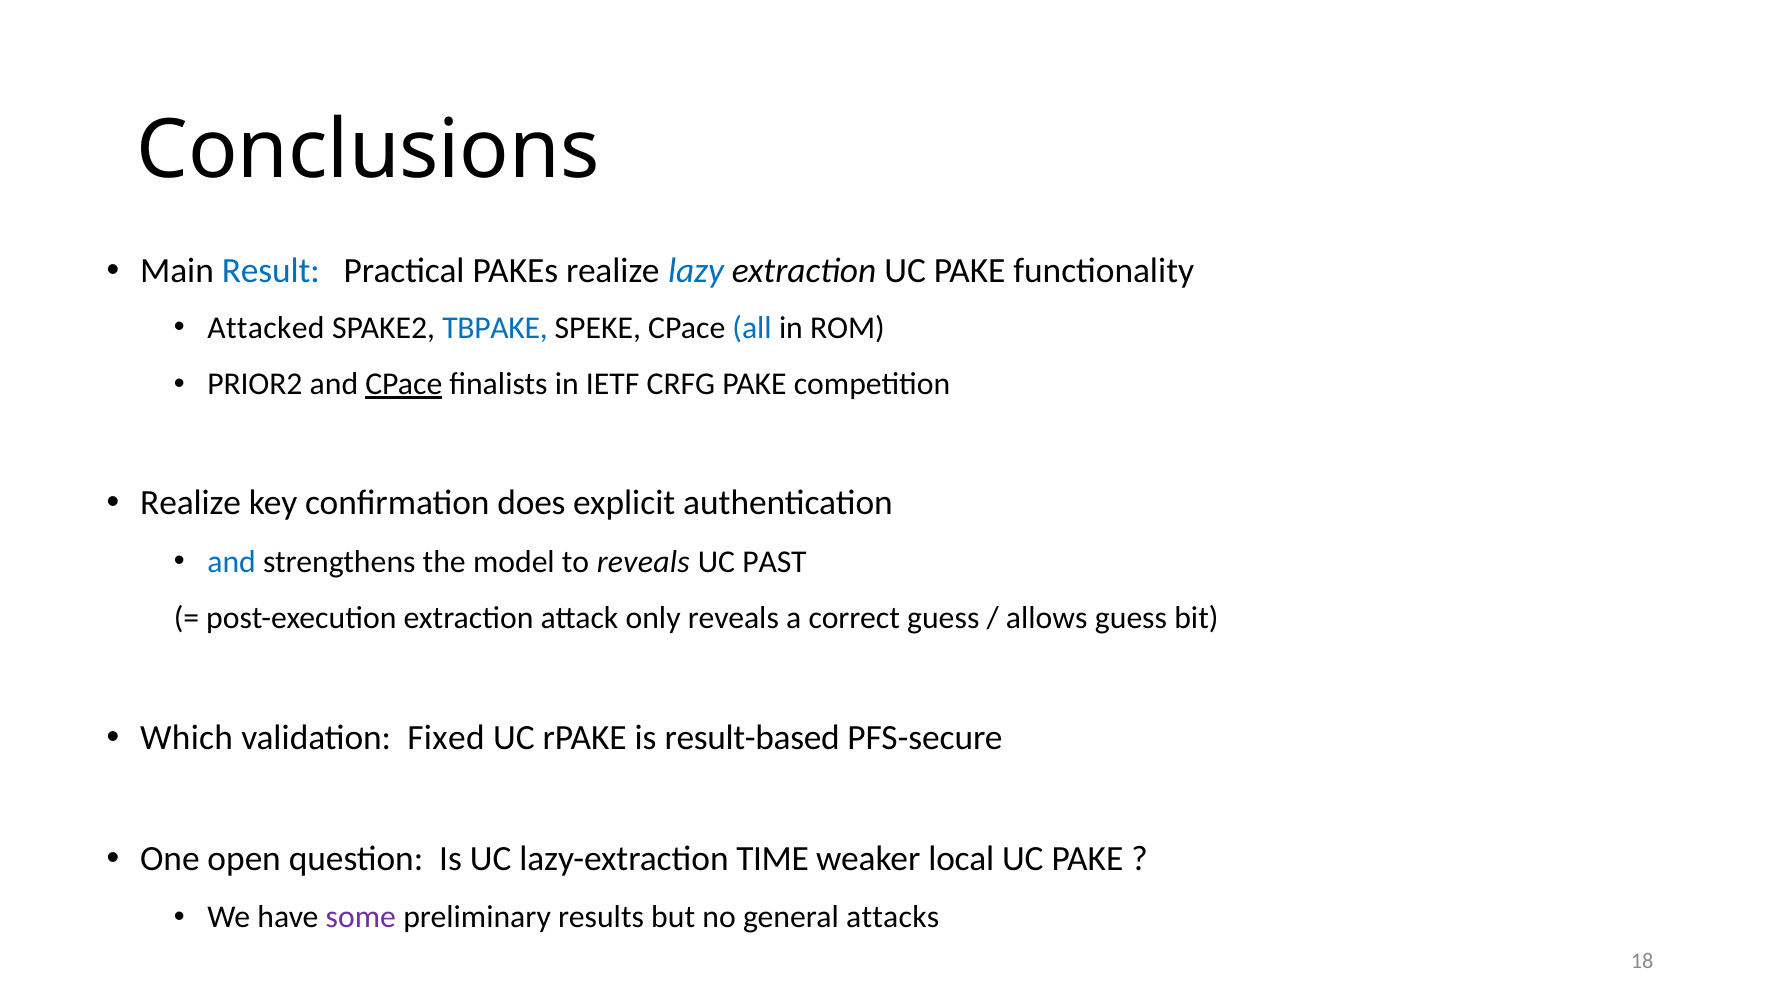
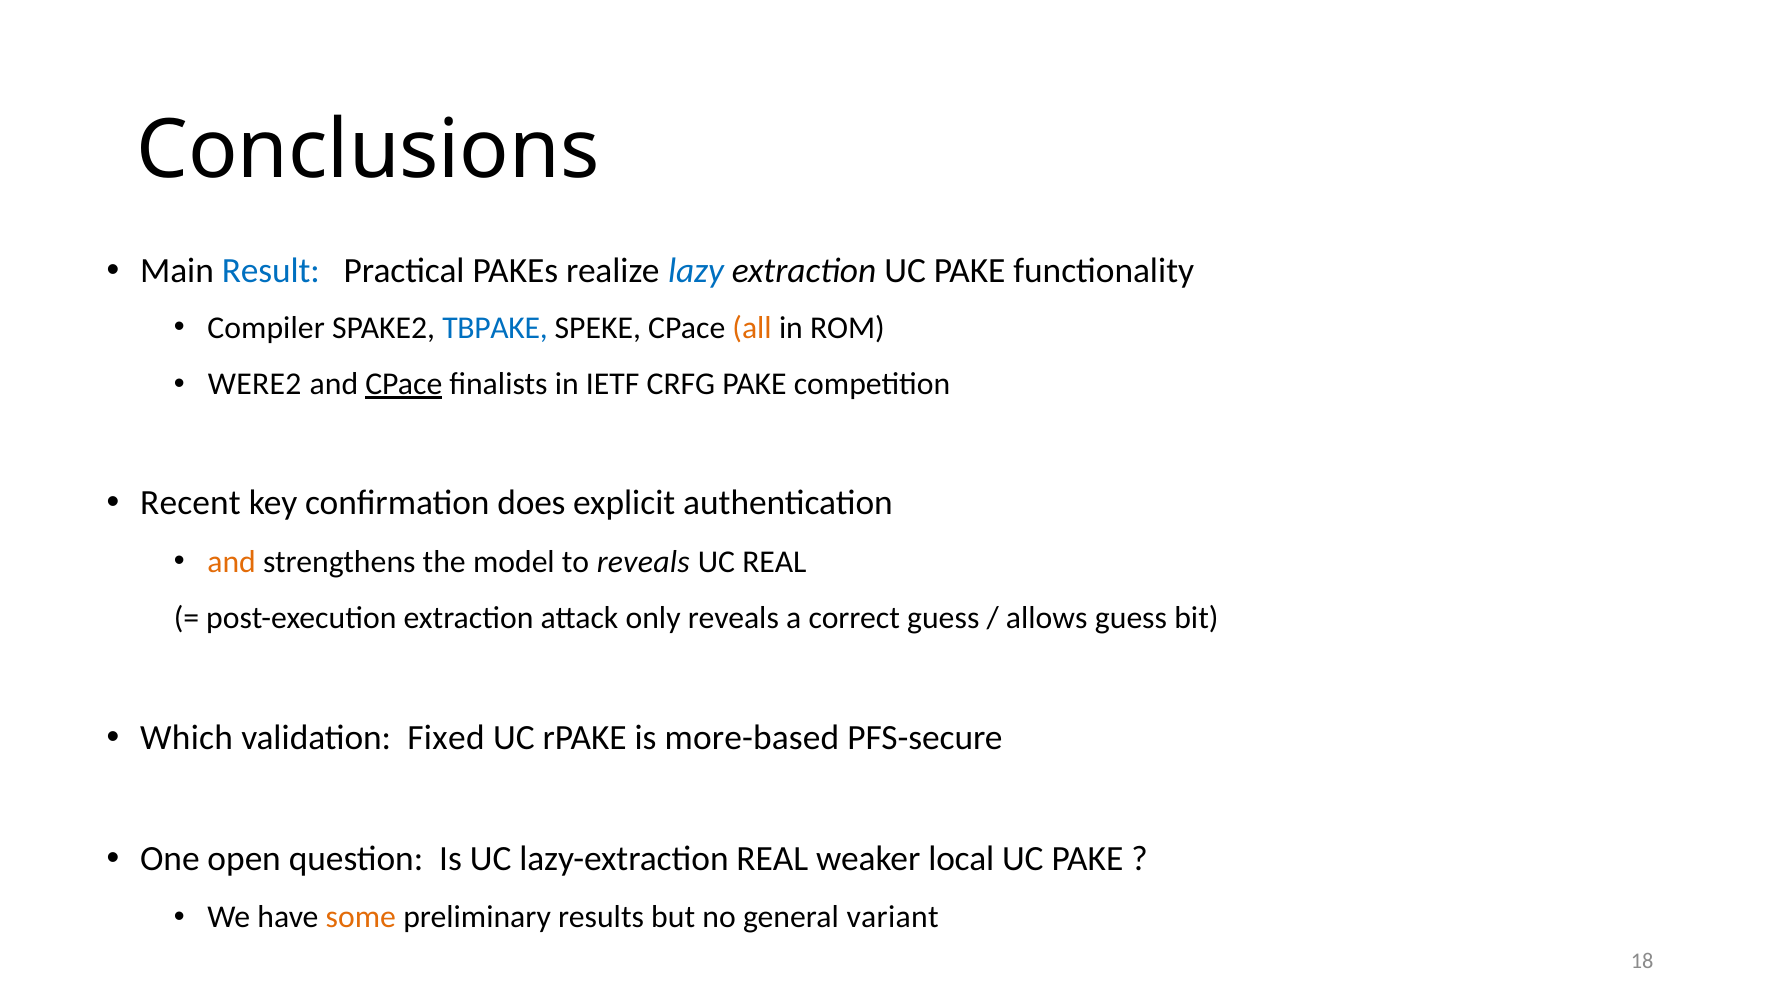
Attacked: Attacked -> Compiler (266, 328)
all colour: blue -> orange (752, 328)
PRIOR2: PRIOR2 -> WERE2 (255, 384)
Realize: Realize -> Recent (191, 503)
and colour: blue -> orange (232, 562)
UC PAST: PAST -> REAL (774, 562)
result-based: result-based -> more-based (752, 738)
lazy-extraction TIME: TIME -> REAL (772, 859)
some colour: purple -> orange (361, 917)
attacks: attacks -> variant (893, 917)
